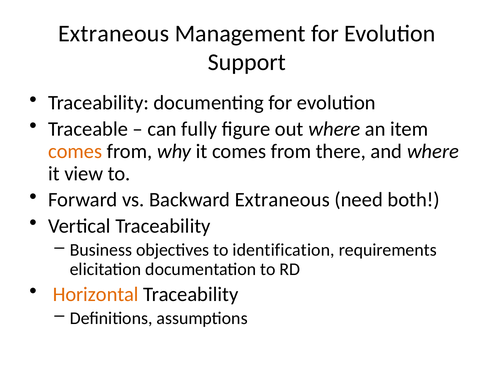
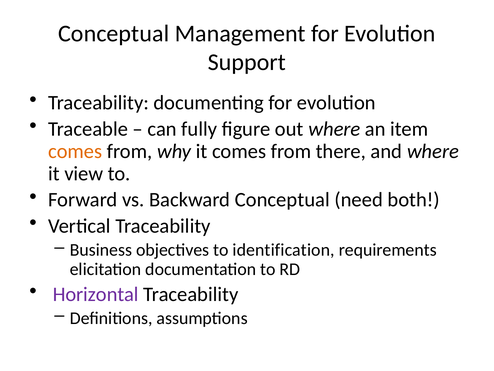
Extraneous: Extraneous -> Conceptual (114, 33)
Backward Extraneous: Extraneous -> Conceptual (282, 200)
Horizontal colour: orange -> purple (96, 294)
